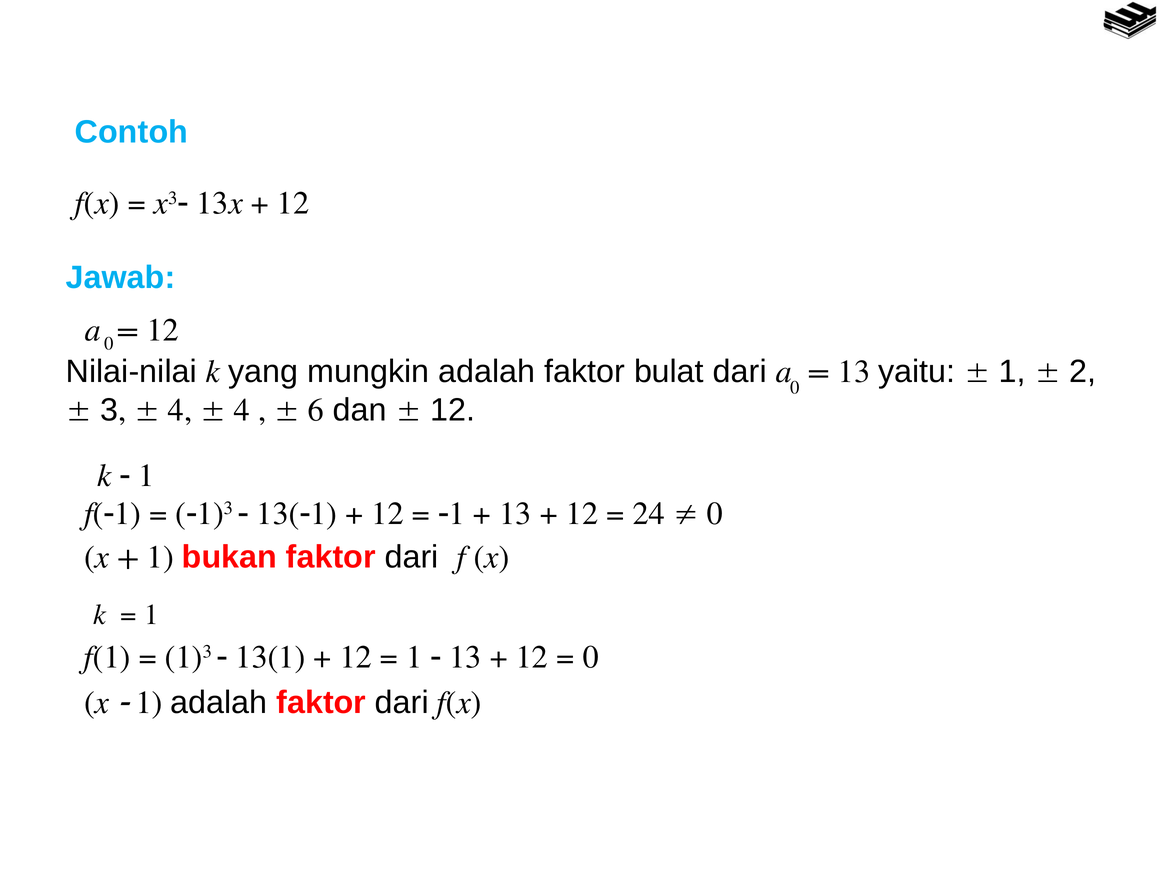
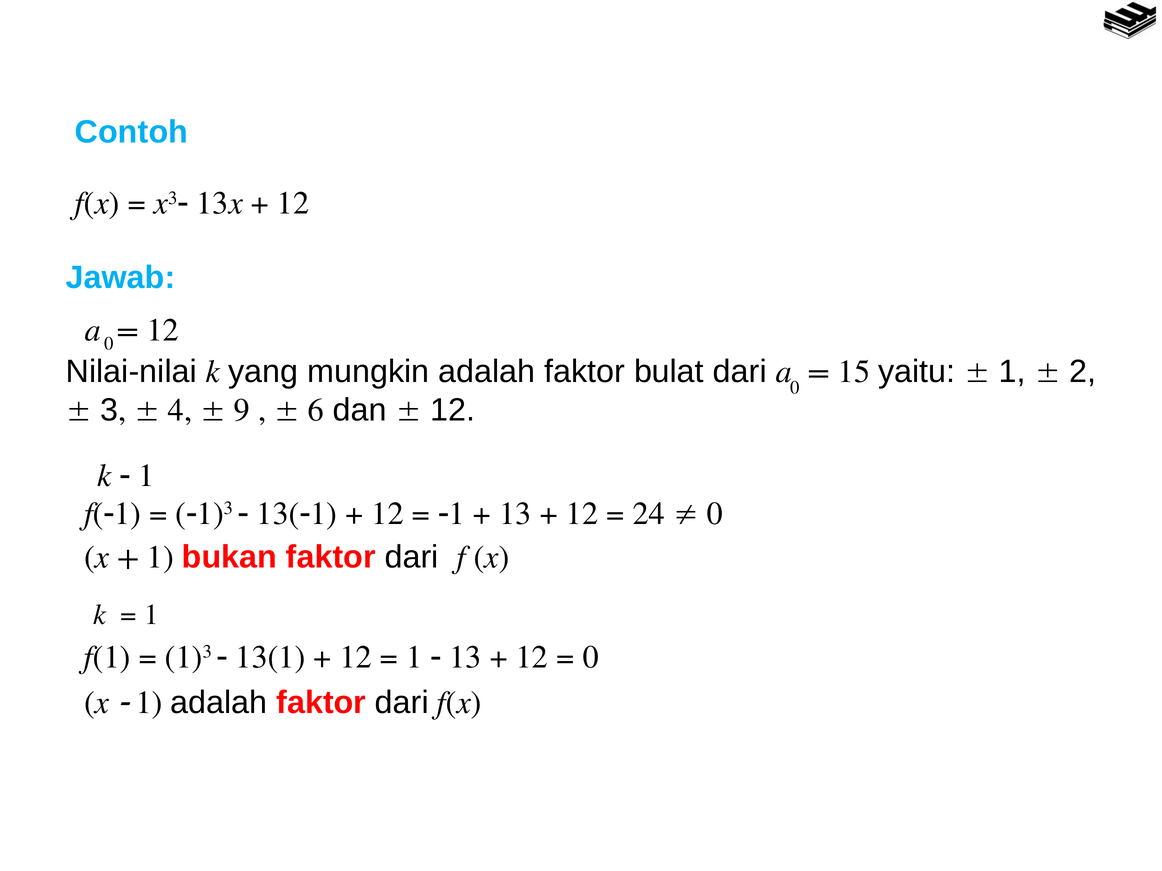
13: 13 -> 15 (854, 372)
4: 4 -> 9 (242, 410)
